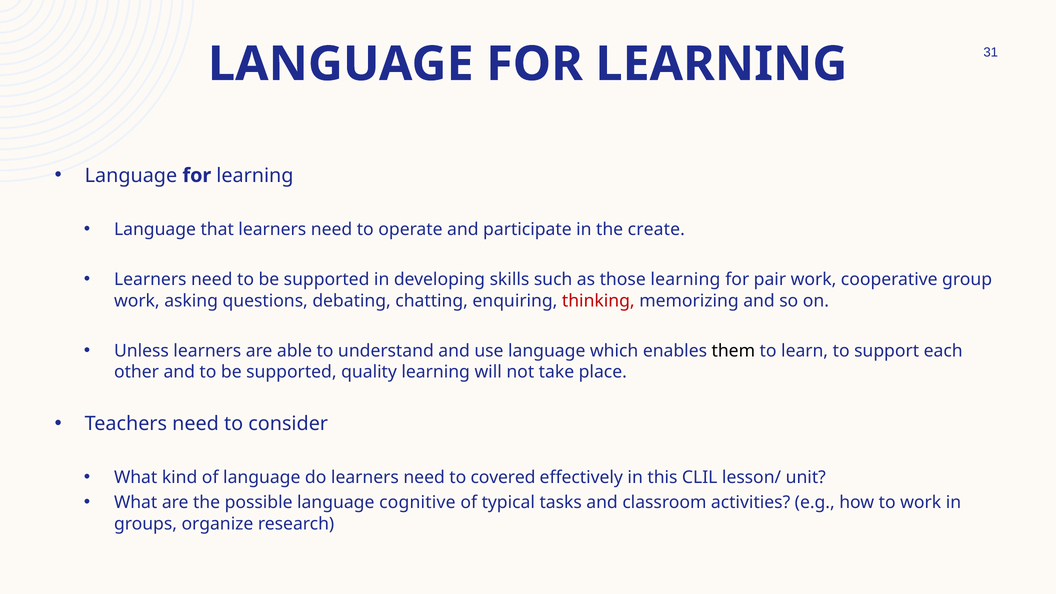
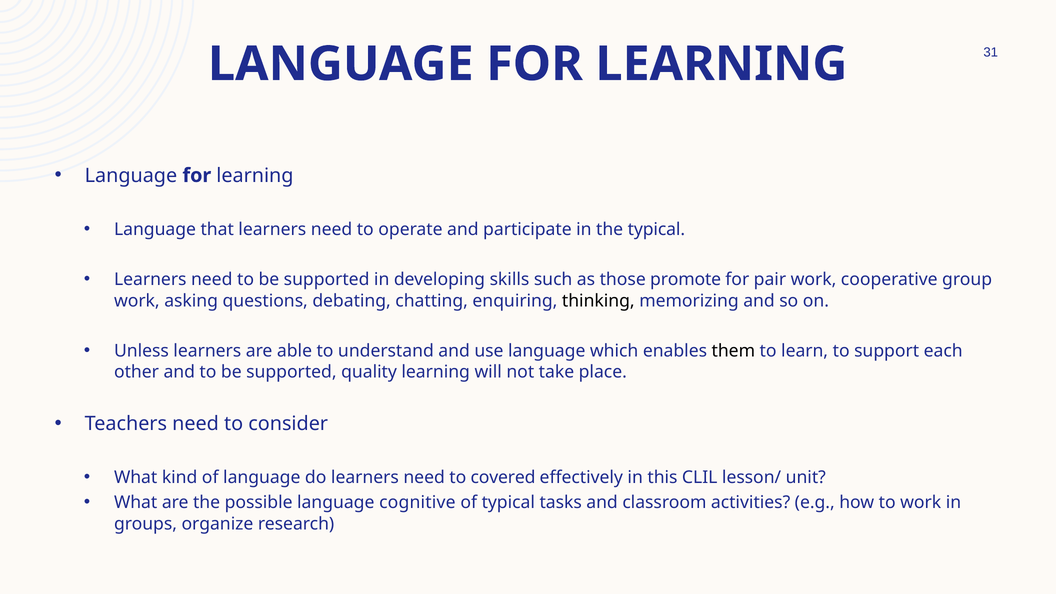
the create: create -> typical (656, 229)
those learning: learning -> promote (686, 280)
thinking colour: red -> black (598, 301)
